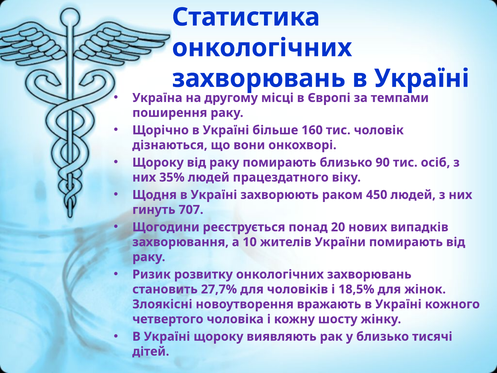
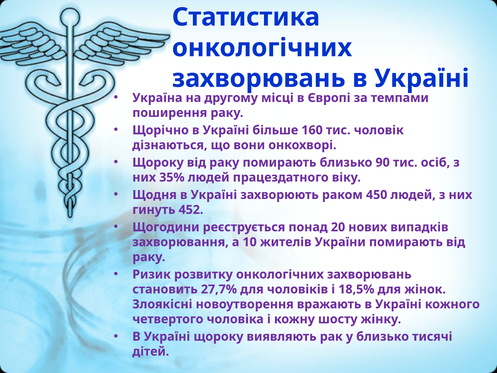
707: 707 -> 452 (191, 210)
